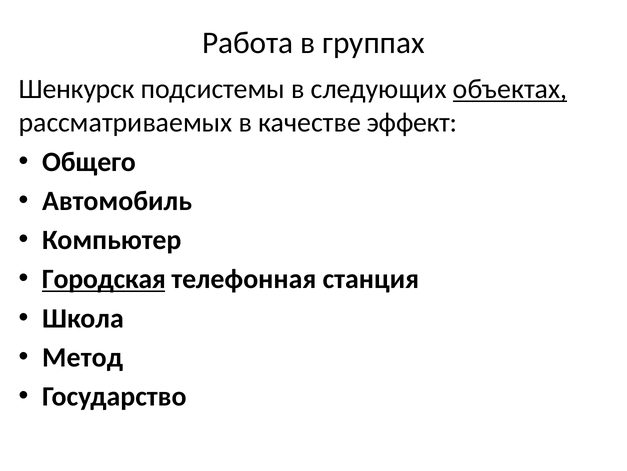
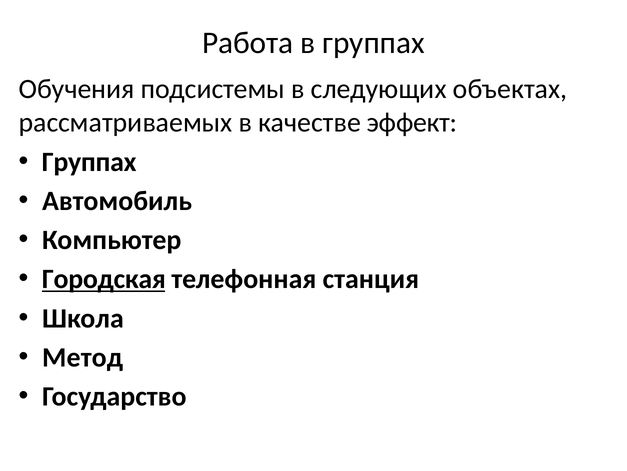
Шенкурск: Шенкурск -> Обучения (77, 89)
объектах underline: present -> none (510, 89)
Общего: Общего -> Группах (89, 162)
